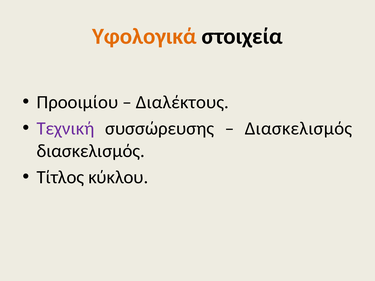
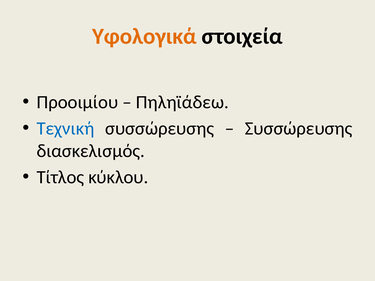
Διαλέκτους: Διαλέκτους -> Πηληϊάδεω (182, 102)
Τεχνική colour: purple -> blue (65, 129)
Διασκελισμός: Διασκελισμός -> Συσσώρευσης (299, 129)
